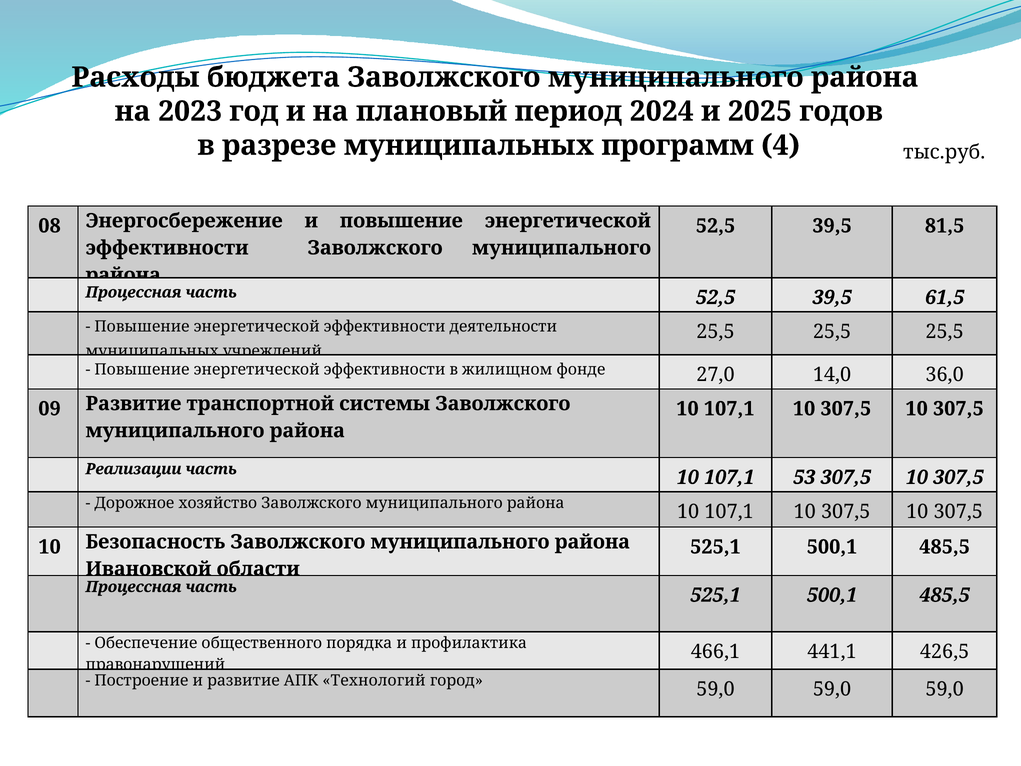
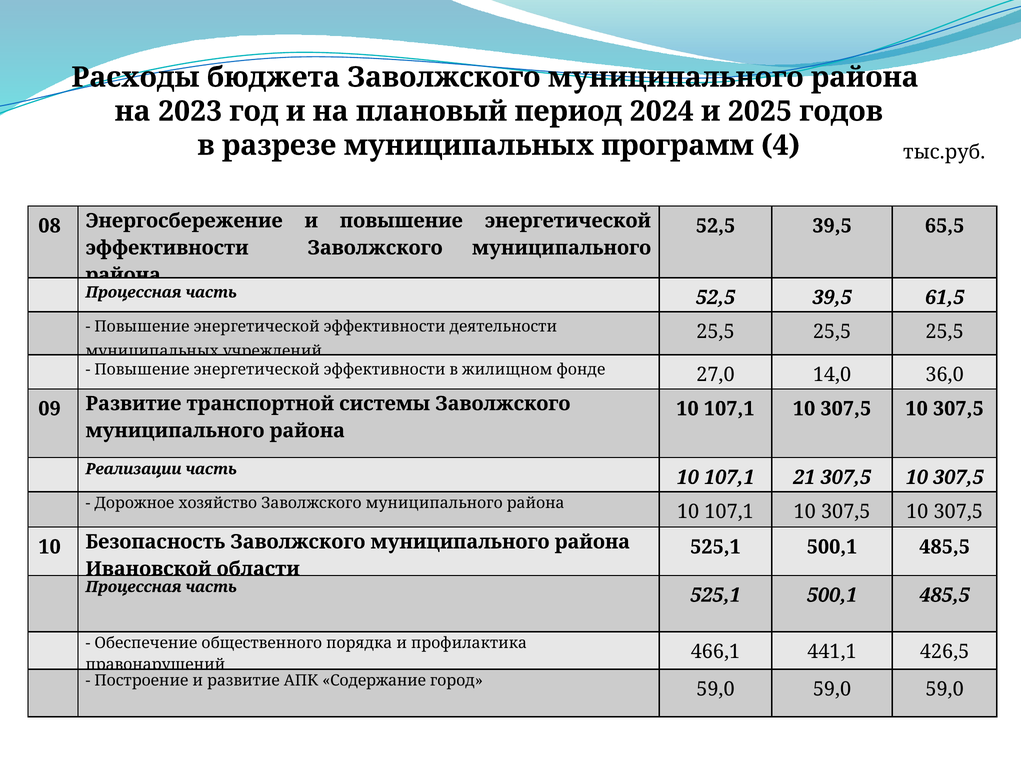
81,5: 81,5 -> 65,5 (945, 226)
53: 53 -> 21 (804, 477)
Технологий: Технологий -> Содержание (374, 680)
